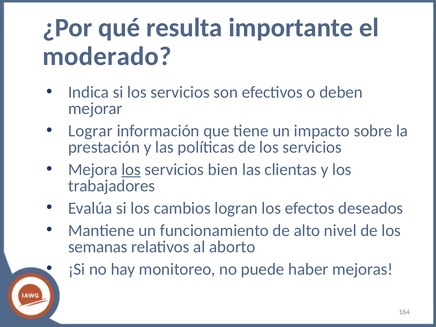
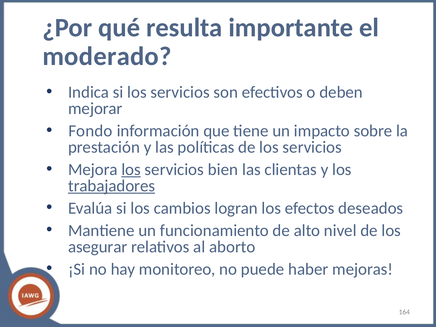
Lograr: Lograr -> Fondo (90, 131)
trabajadores underline: none -> present (112, 186)
semanas: semanas -> asegurar (98, 247)
